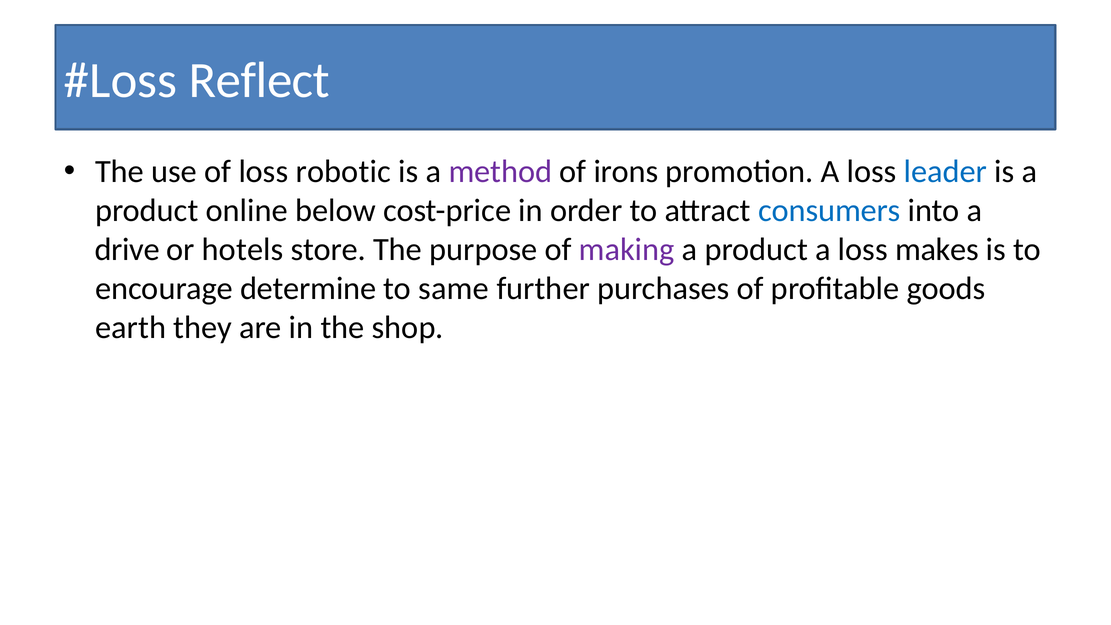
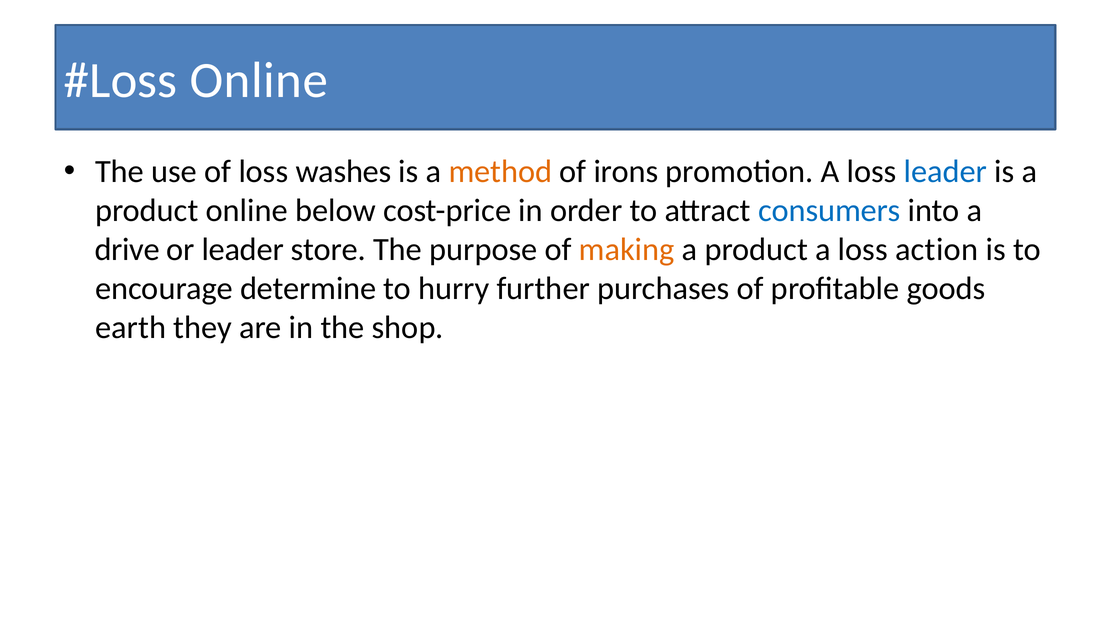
Reflect: Reflect -> Online (259, 81)
robotic: robotic -> washes (343, 172)
method colour: purple -> orange (500, 172)
or hotels: hotels -> leader (243, 250)
making colour: purple -> orange (627, 250)
makes: makes -> action (937, 250)
same: same -> hurry (454, 288)
